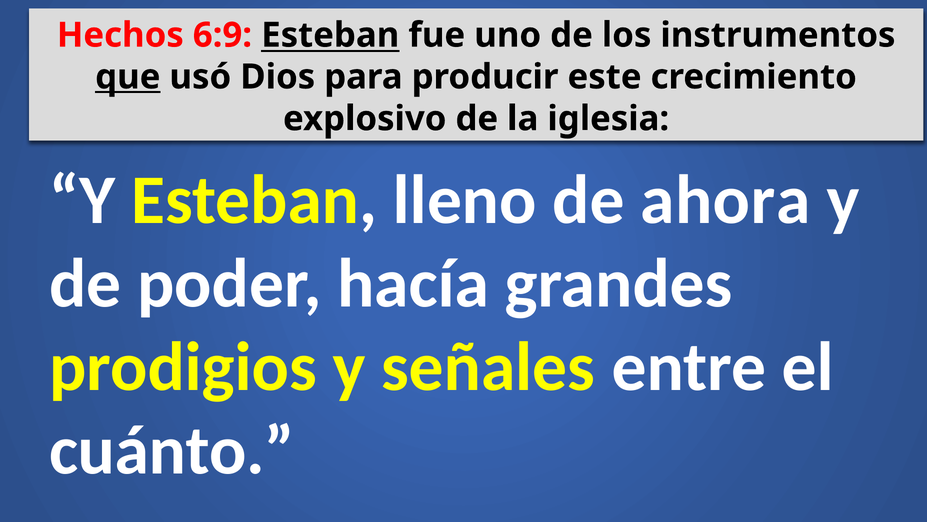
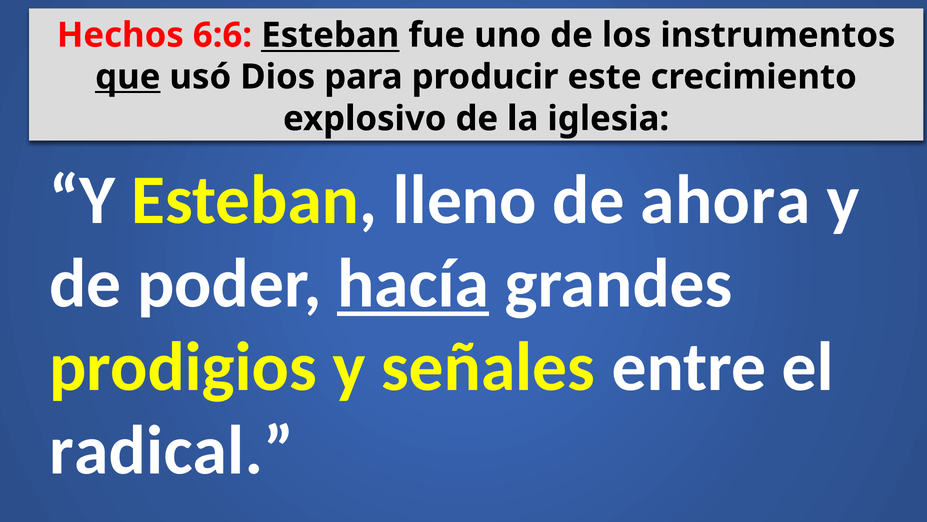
6:9: 6:9 -> 6:6 (222, 35)
hacía underline: none -> present (413, 284)
cuánto: cuánto -> radical (172, 450)
